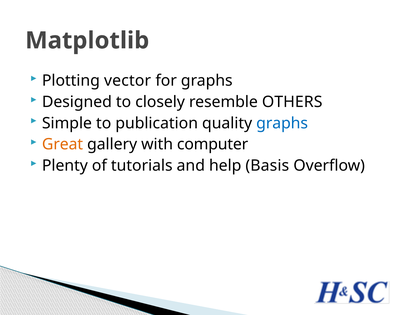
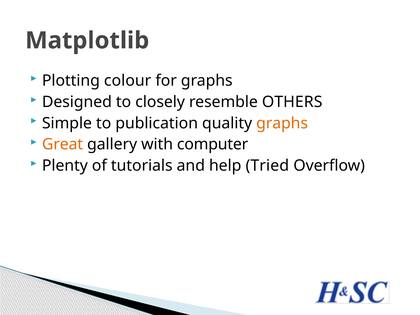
vector: vector -> colour (128, 81)
graphs colour: blue -> orange (282, 123)
Basis: Basis -> Tried (267, 166)
